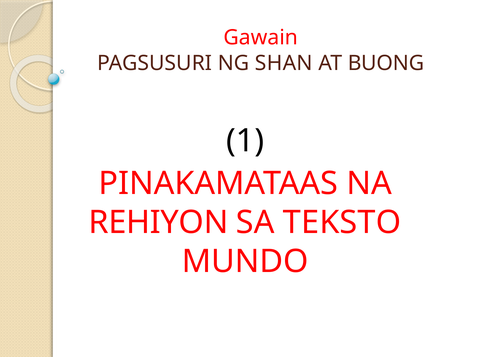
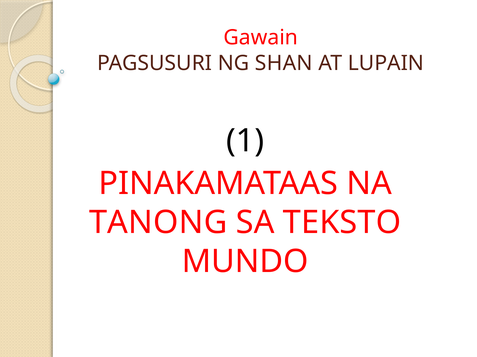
BUONG: BUONG -> LUPAIN (386, 63)
REHIYON: REHIYON -> TANONG (158, 223)
